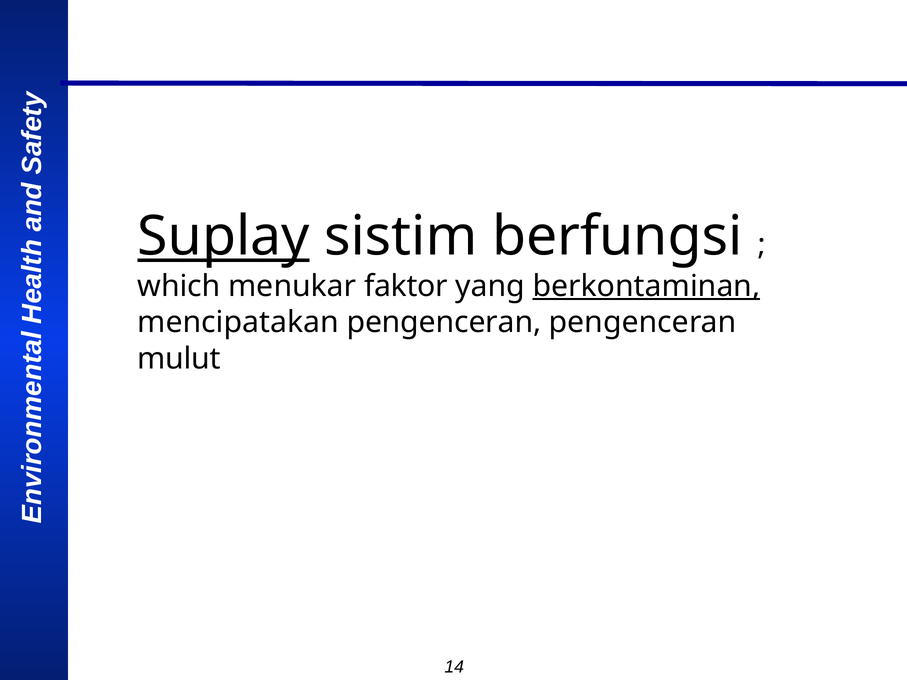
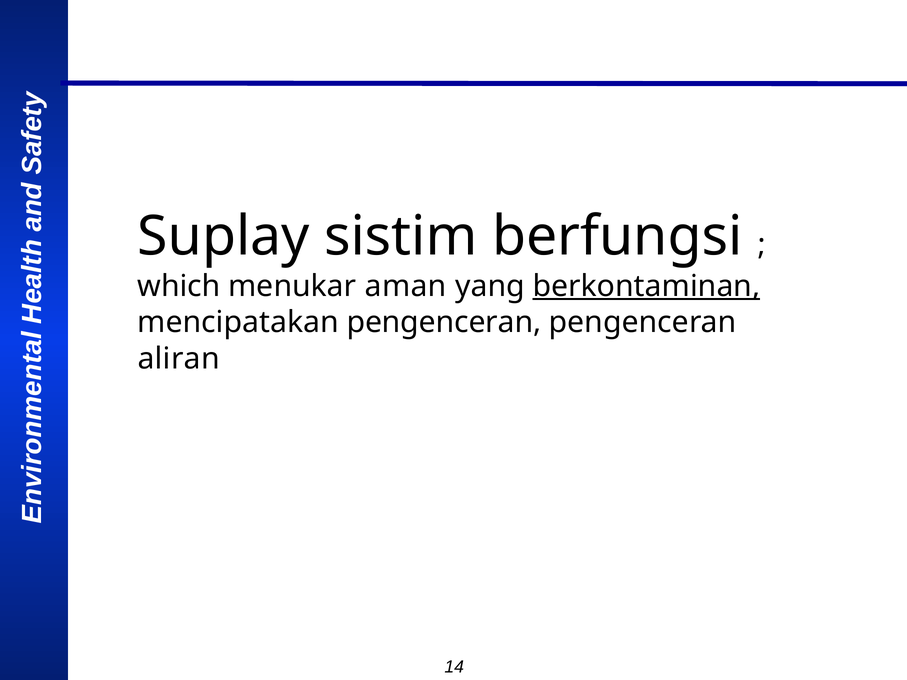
Suplay underline: present -> none (224, 237)
faktor: faktor -> aman (406, 286)
mulut: mulut -> aliran (179, 359)
